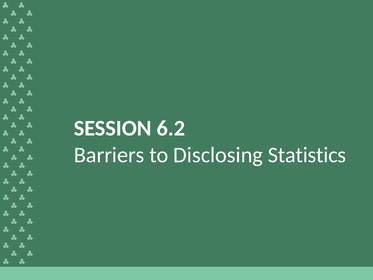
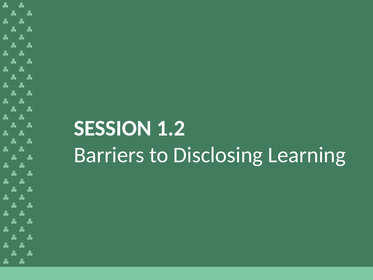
6.2: 6.2 -> 1.2 (171, 128)
Statistics: Statistics -> Learning (307, 155)
